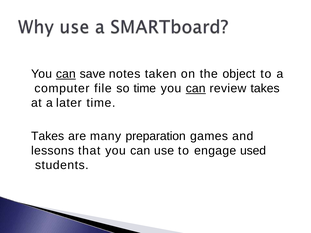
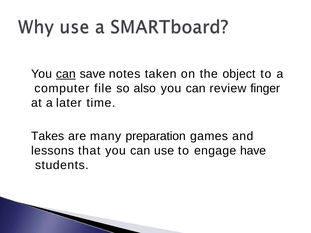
so time: time -> also (145, 89)
can underline: present -> none (196, 89)
review takes: takes -> finger (265, 89)
used: used -> have (253, 151)
